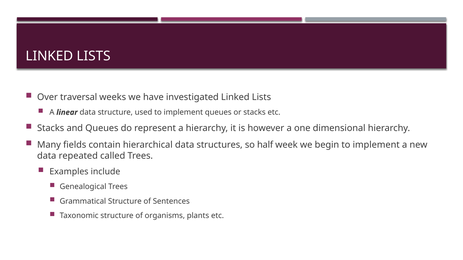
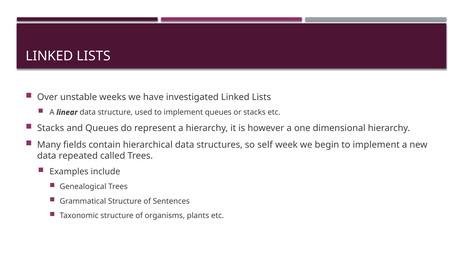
traversal: traversal -> unstable (79, 97)
half: half -> self (265, 145)
